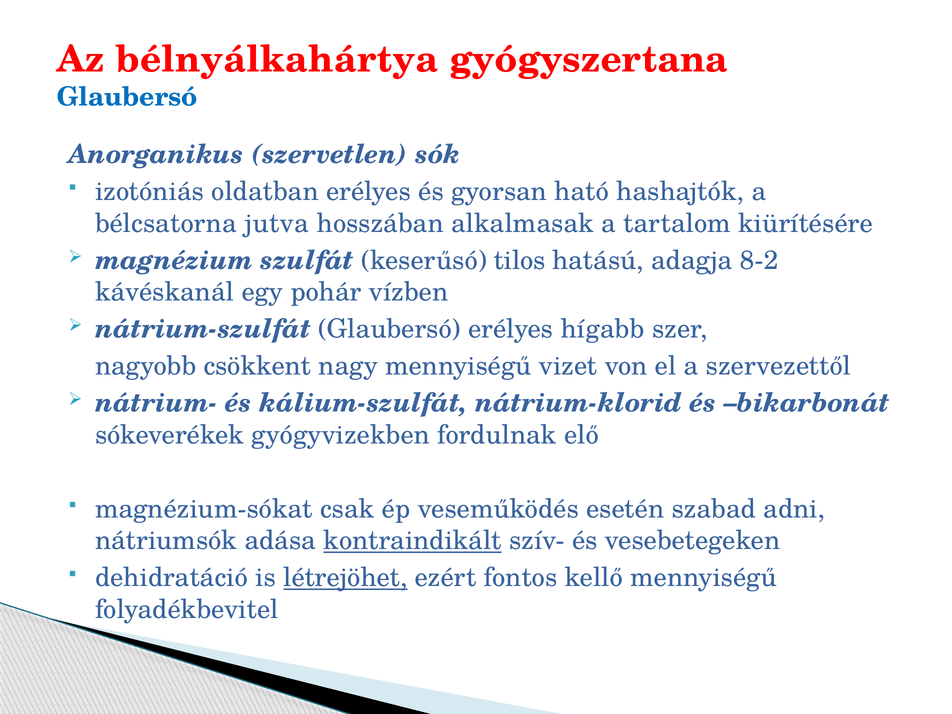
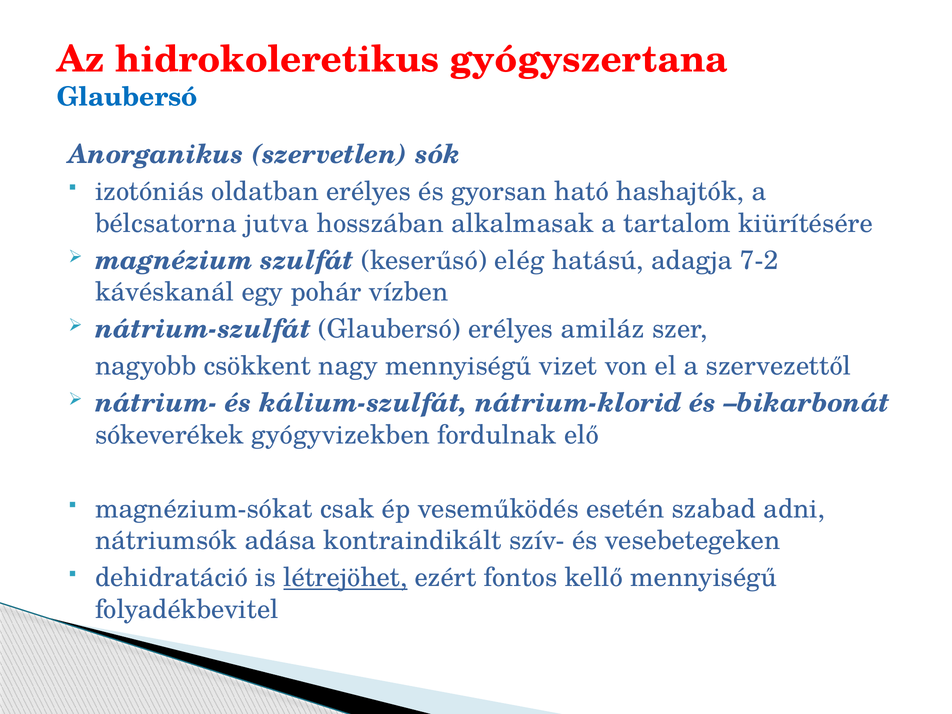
bélnyálkahártya: bélnyálkahártya -> hidrokoleretikus (277, 59)
tilos: tilos -> elég (519, 260)
8-2: 8-2 -> 7-2 (759, 260)
hígabb: hígabb -> amiláz (603, 329)
kontraindikált underline: present -> none (413, 541)
